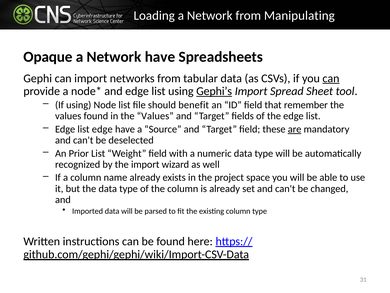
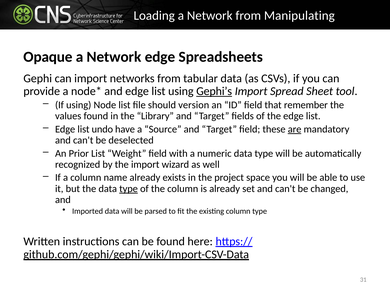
Network have: have -> edge (160, 57)
can underline: present -> none (331, 78)
benefit: benefit -> version (194, 105)
in the Values: Values -> Library (155, 116)
list edge: edge -> undo (102, 129)
type underline: none -> present (129, 188)
